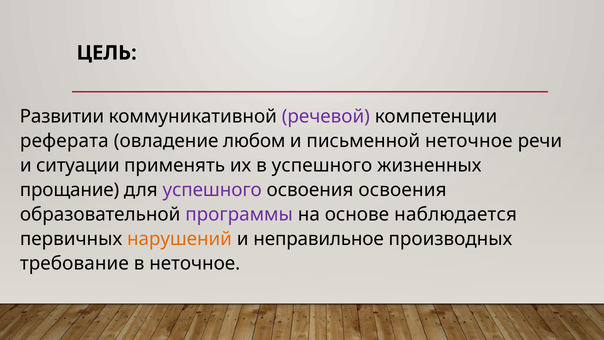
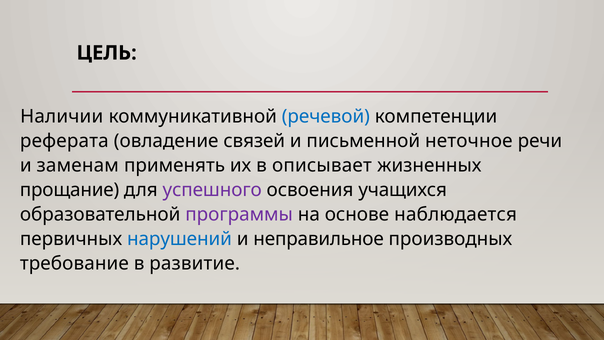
Развитии: Развитии -> Наличии (62, 117)
речевой colour: purple -> blue (326, 117)
любом: любом -> связей (254, 141)
ситуации: ситуации -> заменам (78, 165)
в успешного: успешного -> описывает (322, 165)
освоения освоения: освоения -> учащихся (403, 190)
нарушений colour: orange -> blue (179, 239)
в неточное: неточное -> развитие (195, 263)
